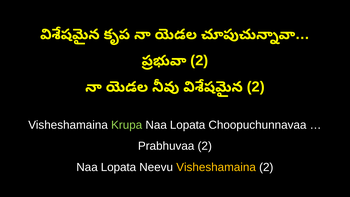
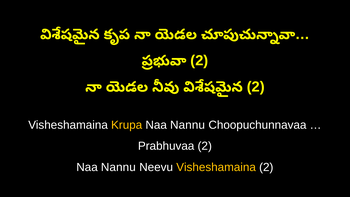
Krupa colour: light green -> yellow (127, 125)
Lopata: Lopata -> Nannu (188, 125)
Lopata: Lopata -> Nannu (118, 167)
